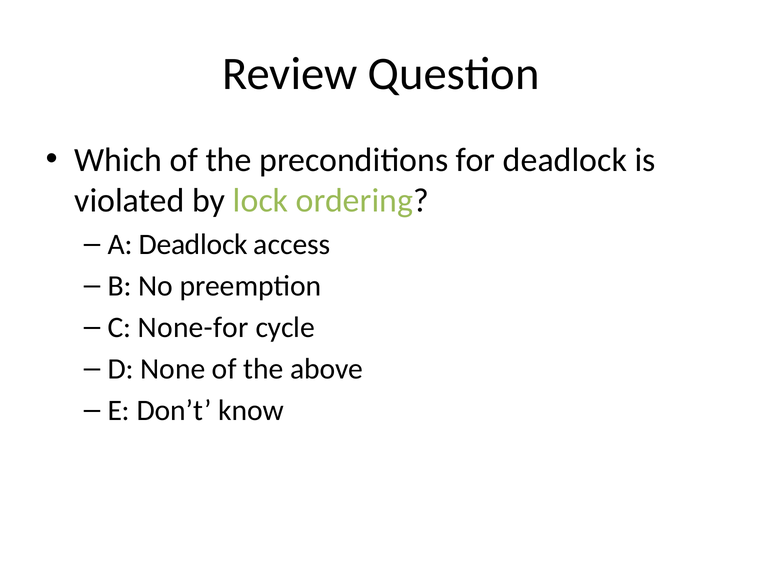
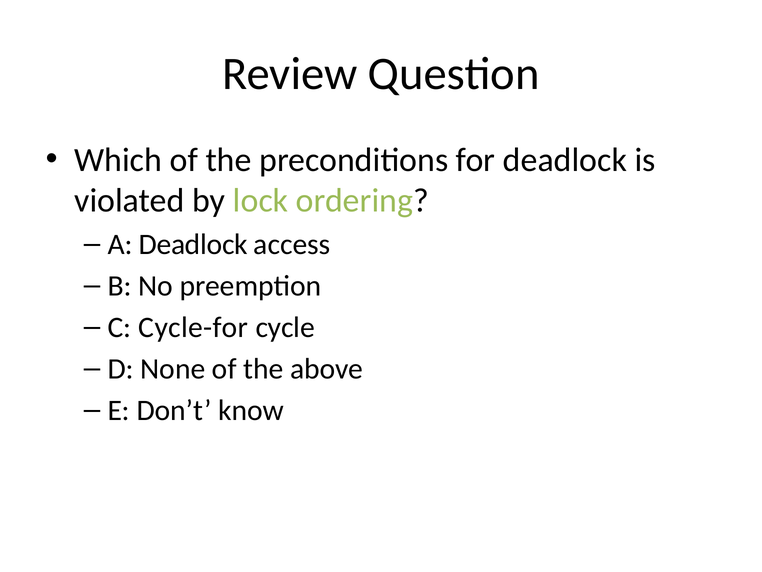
None-for: None-for -> Cycle-for (193, 327)
